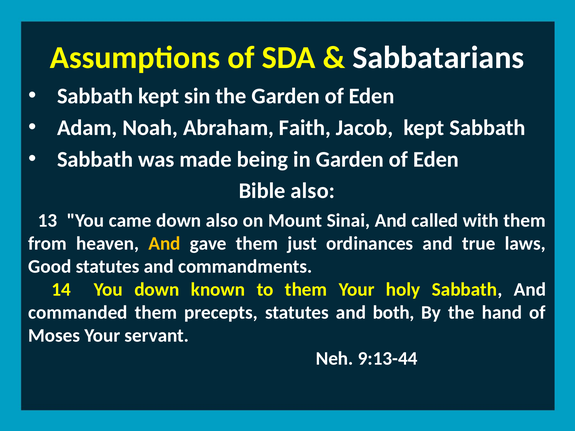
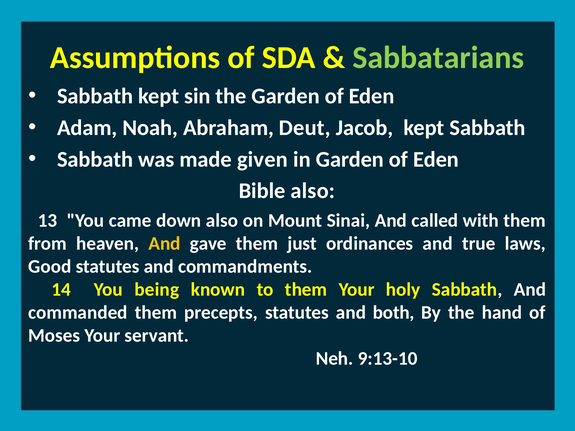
Sabbatarians colour: white -> light green (438, 58)
Faith: Faith -> Deut (305, 128)
being: being -> given (262, 159)
You down: down -> being (157, 290)
9:13-44: 9:13-44 -> 9:13-10 (388, 359)
